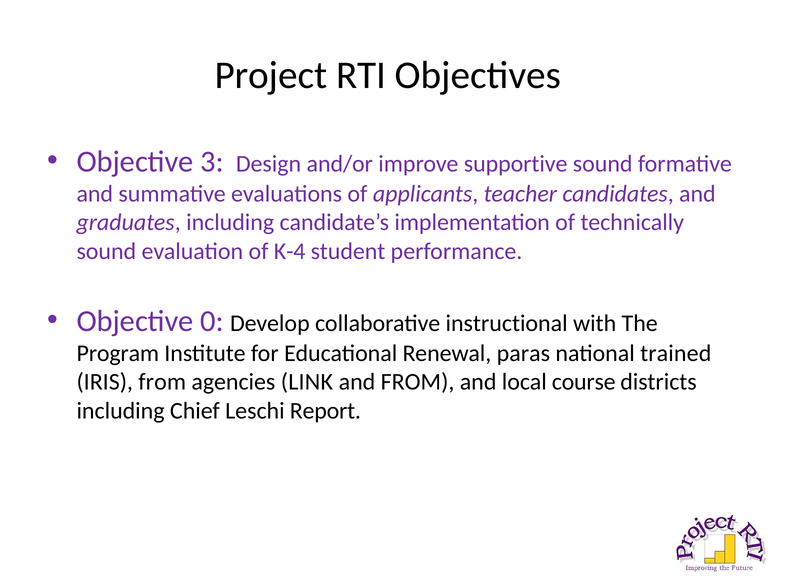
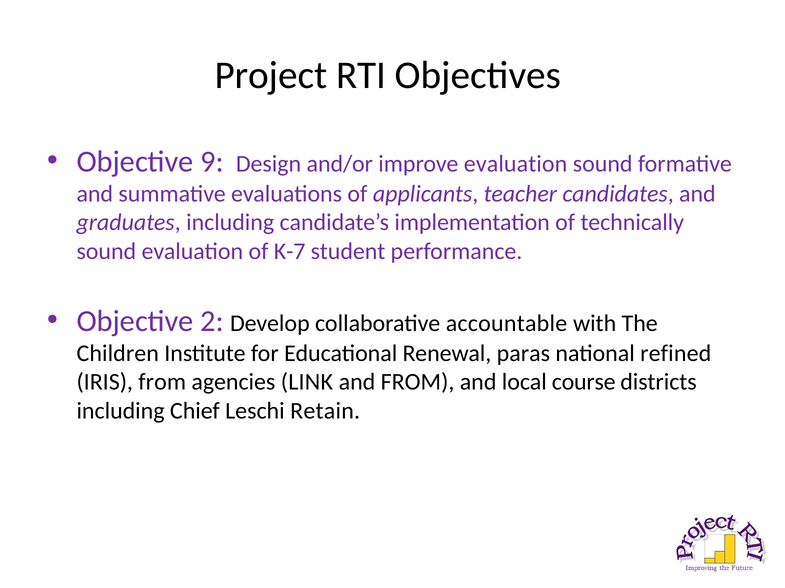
3: 3 -> 9 (212, 162)
improve supportive: supportive -> evaluation (516, 164)
K-4: K-4 -> K-7 (290, 252)
0: 0 -> 2 (212, 321)
instructional: instructional -> accountable (506, 324)
Program: Program -> Children (118, 354)
trained: trained -> refined (676, 354)
Report: Report -> Retain (325, 411)
